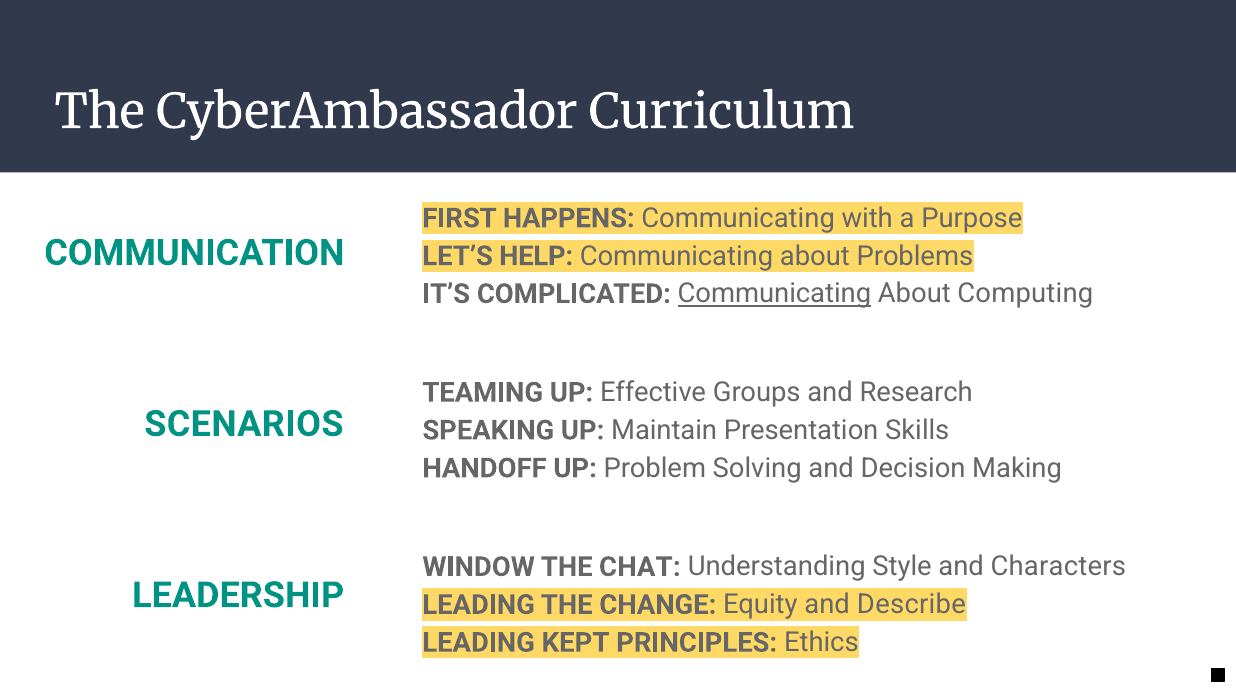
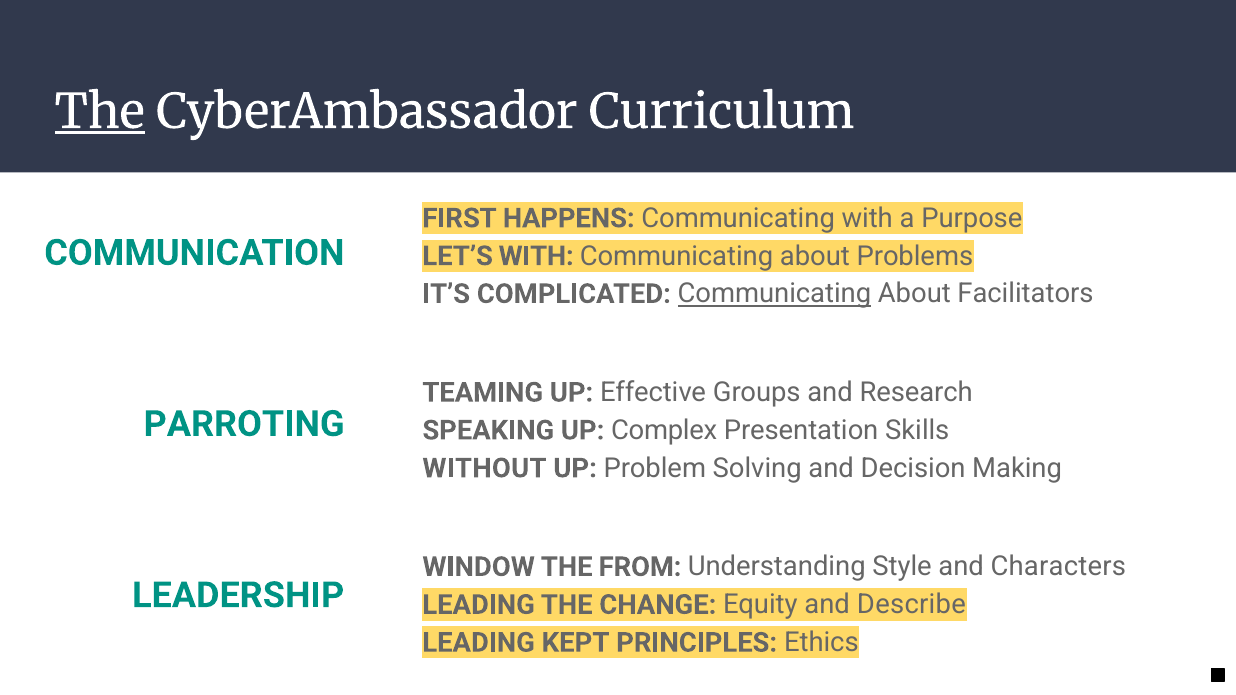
The underline: none -> present (100, 112)
LET’S HELP: HELP -> WITH (536, 256)
Computing: Computing -> Facilitators (1025, 294)
SCENARIOS: SCENARIOS -> PARROTING (244, 424)
Maintain: Maintain -> Complex (664, 431)
HANDOFF: HANDOFF -> WITHOUT (484, 468)
CHAT: CHAT -> FROM (640, 567)
